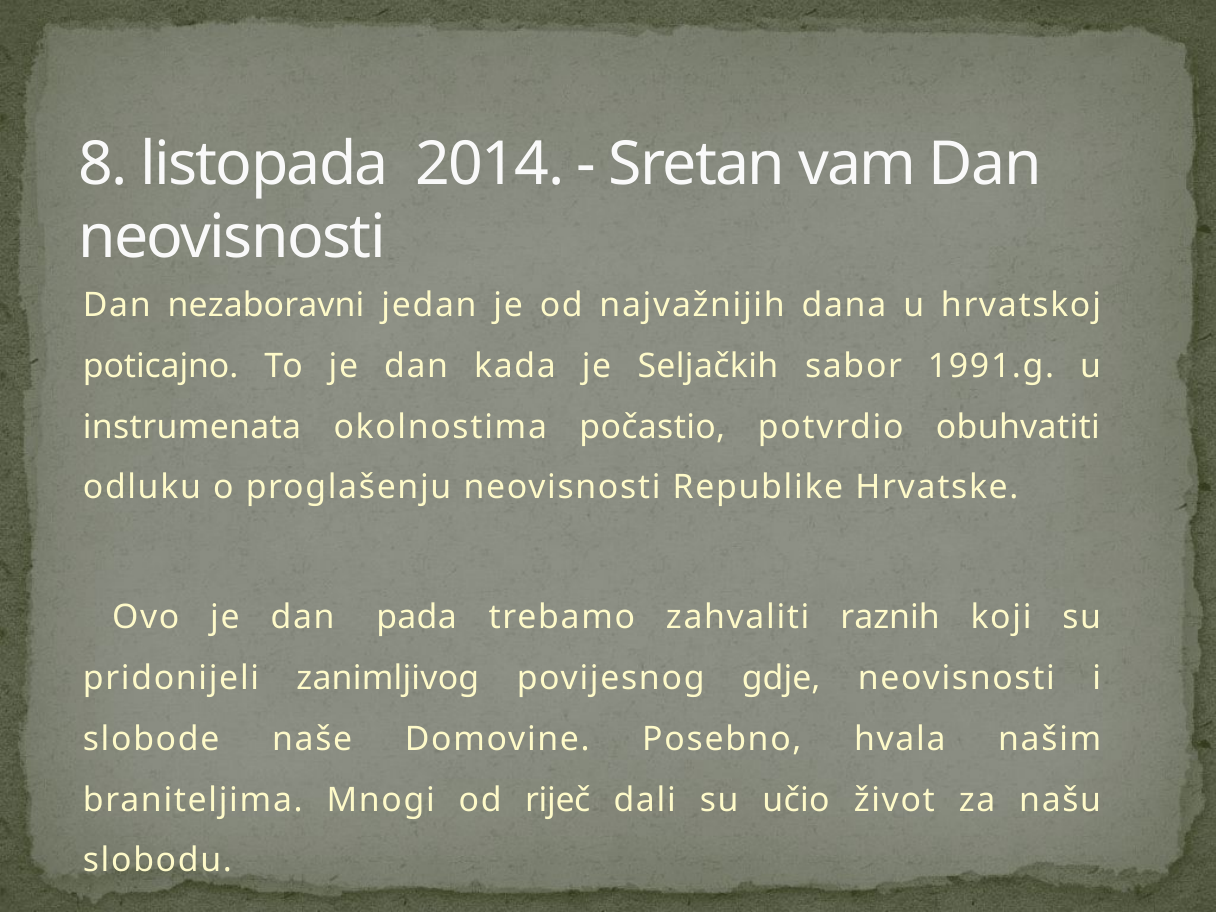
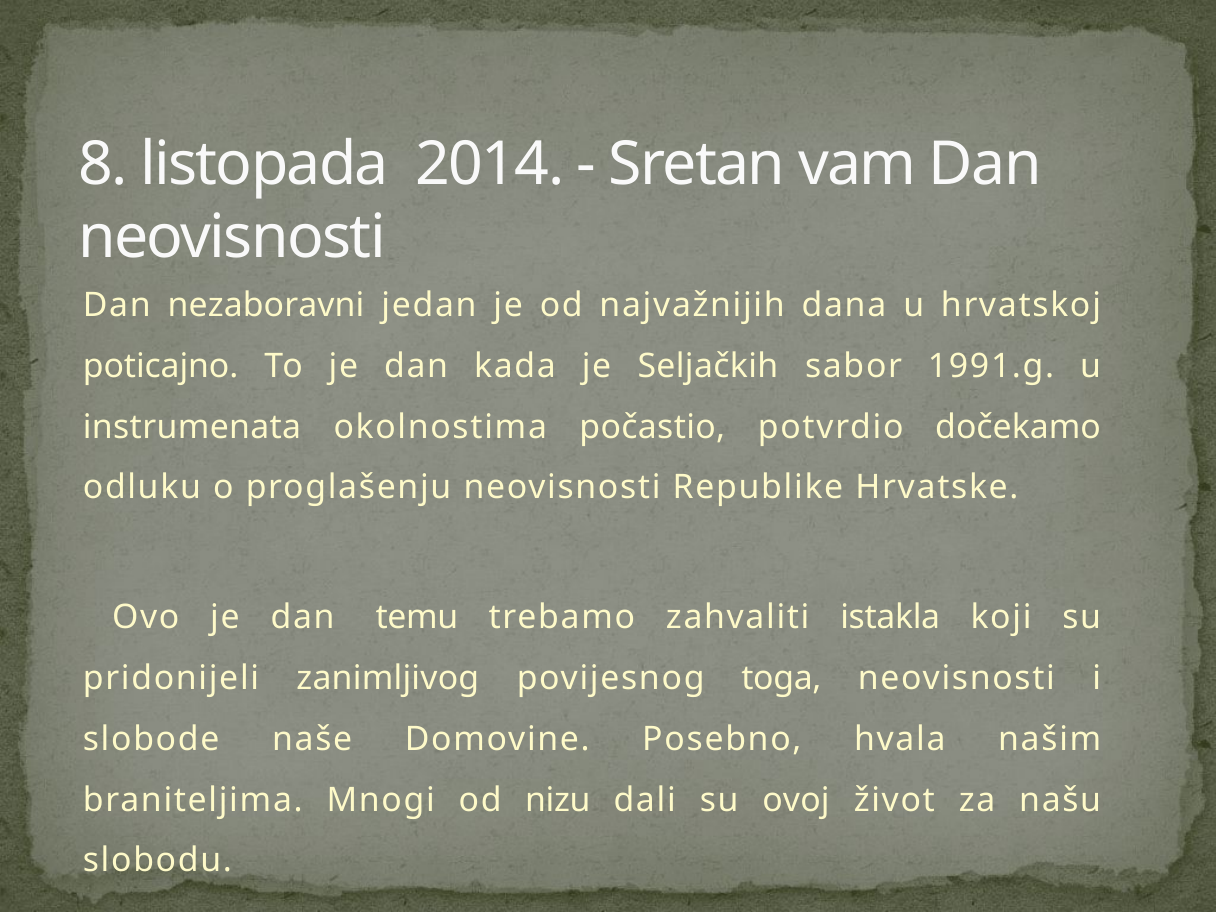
obuhvatiti: obuhvatiti -> dočekamo (1018, 427)
pada: pada -> temu (417, 617)
raznih: raznih -> istakla (890, 617)
gdje: gdje -> toga (781, 678)
riječ: riječ -> nizu (558, 800)
učio: učio -> ovoj (796, 800)
